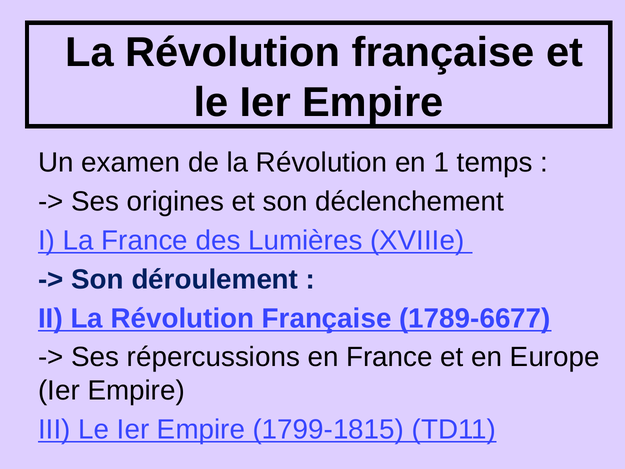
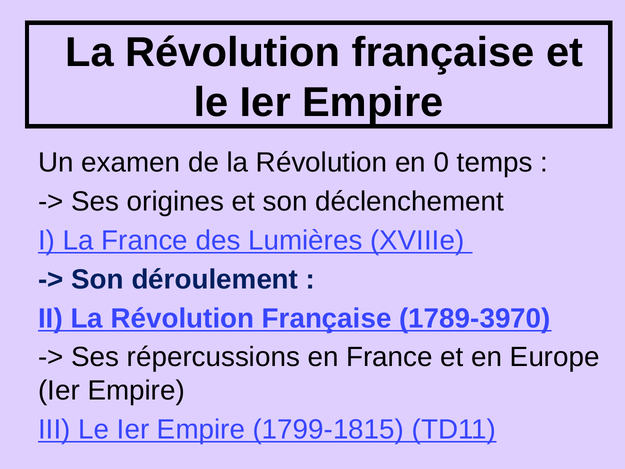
1: 1 -> 0 (441, 163)
1789-6677: 1789-6677 -> 1789-3970 (475, 318)
